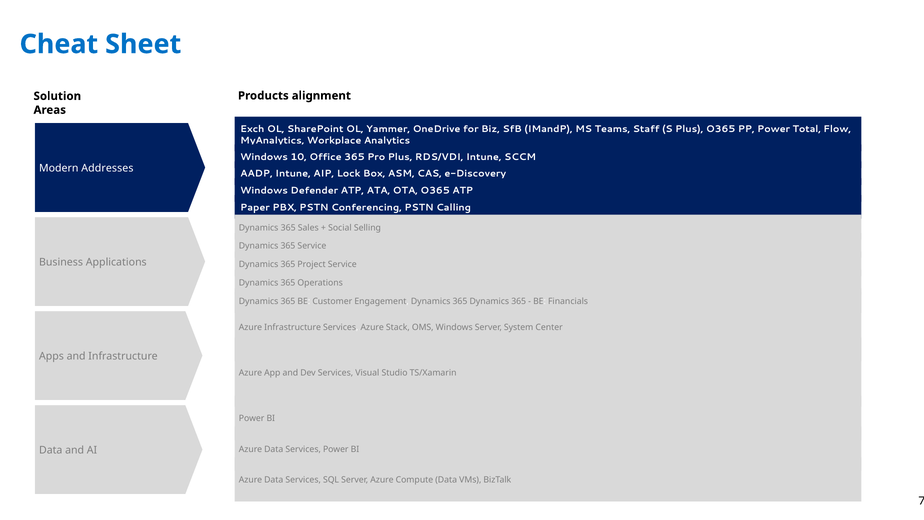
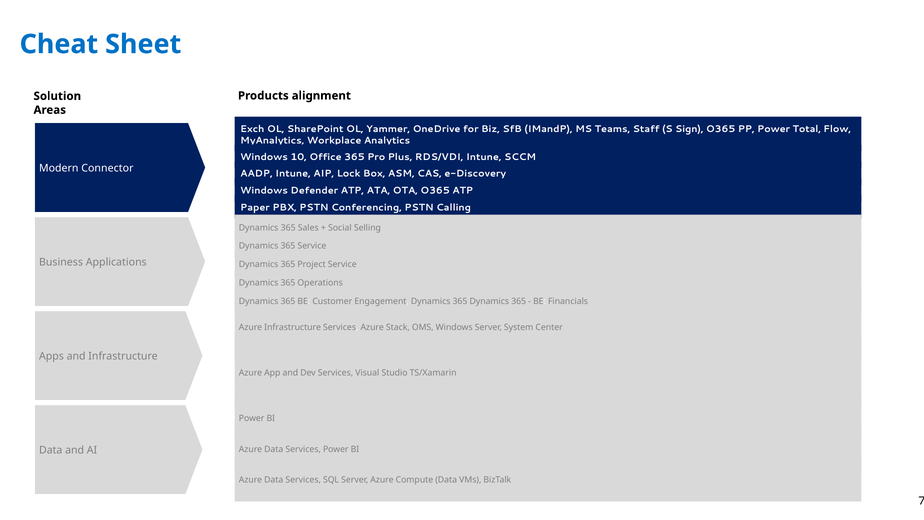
S Plus: Plus -> Sign (689, 129)
Addresses: Addresses -> Connector (107, 168)
